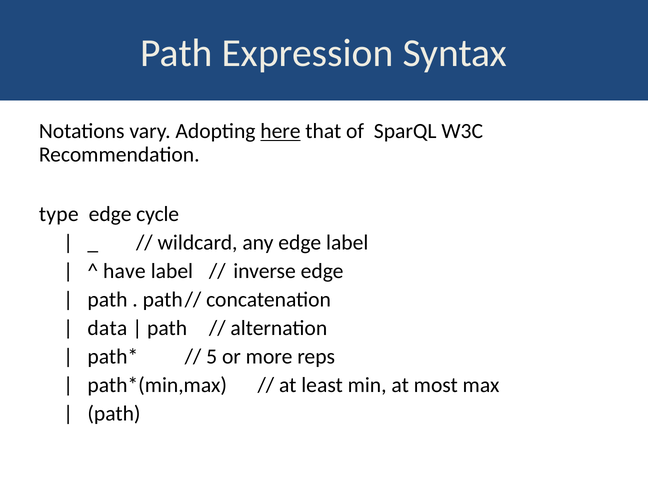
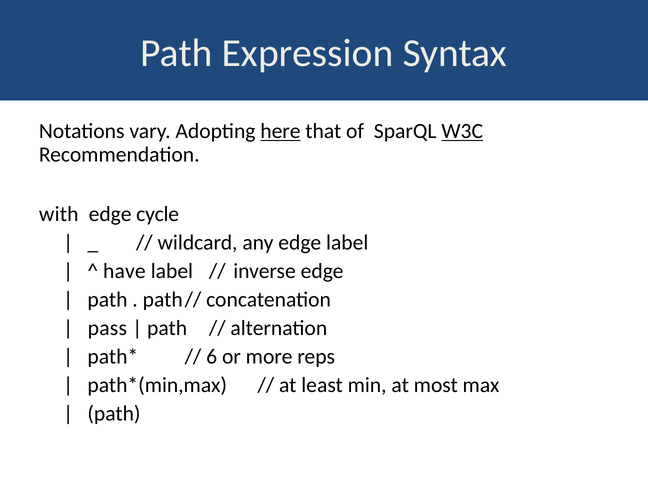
W3C underline: none -> present (462, 131)
type: type -> with (59, 214)
data: data -> pass (107, 328)
5: 5 -> 6 (212, 357)
